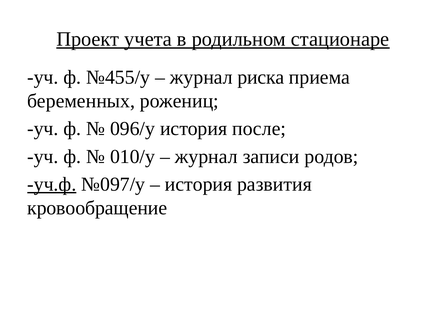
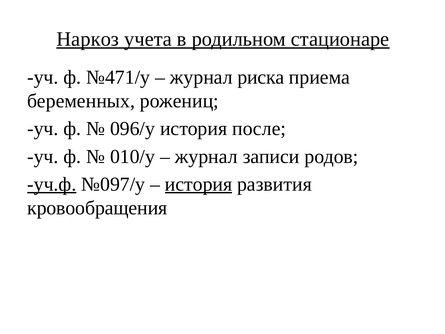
Проект: Проект -> Наркоз (88, 39)
№455/у: №455/у -> №471/у (118, 77)
история underline: none -> present (199, 184)
кровообращение: кровообращение -> кровообращения (97, 208)
